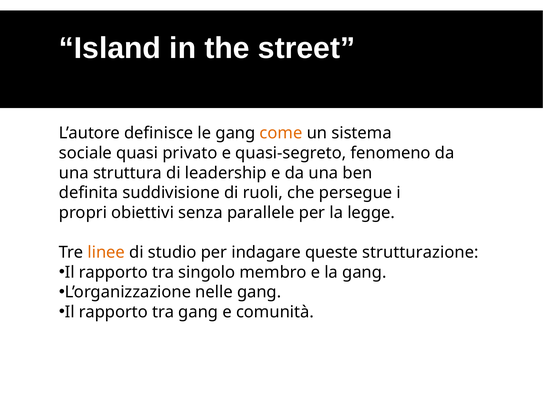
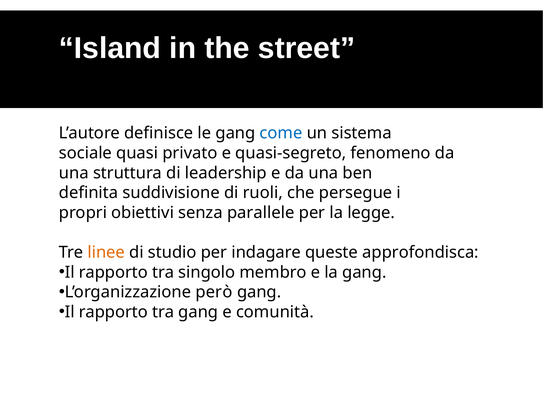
come colour: orange -> blue (281, 133)
strutturazione: strutturazione -> approfondisca (421, 253)
nelle: nelle -> però (214, 292)
